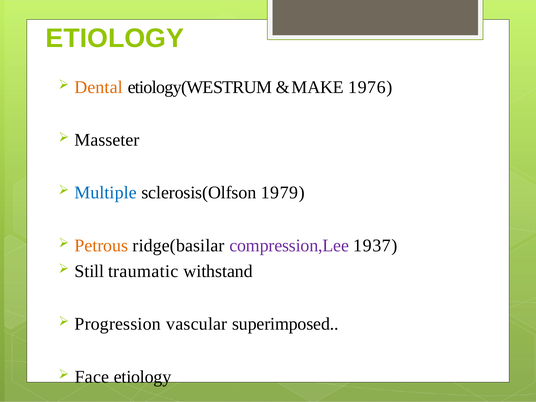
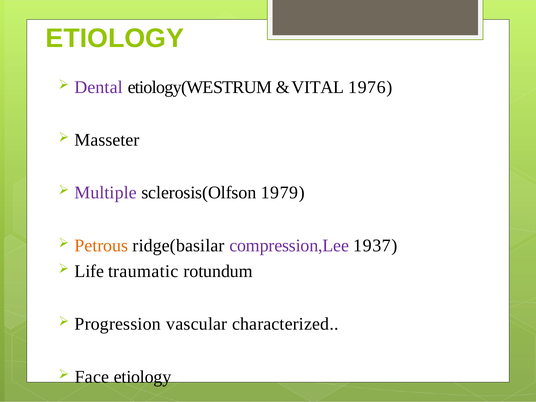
Dental colour: orange -> purple (99, 87)
MAKE: MAKE -> VITAL (318, 87)
Multiple colour: blue -> purple (106, 193)
Still: Still -> Life (89, 271)
withstand: withstand -> rotundum (218, 271)
superimposed: superimposed -> characterized (285, 324)
